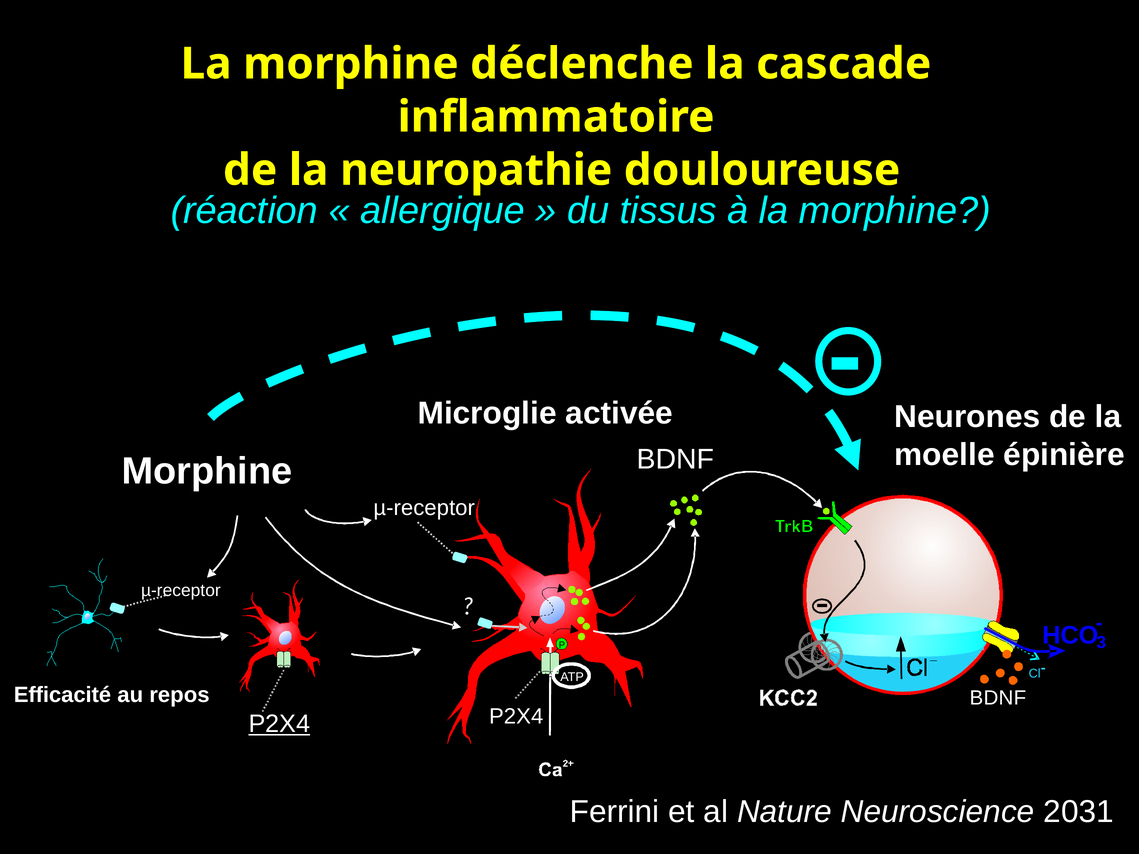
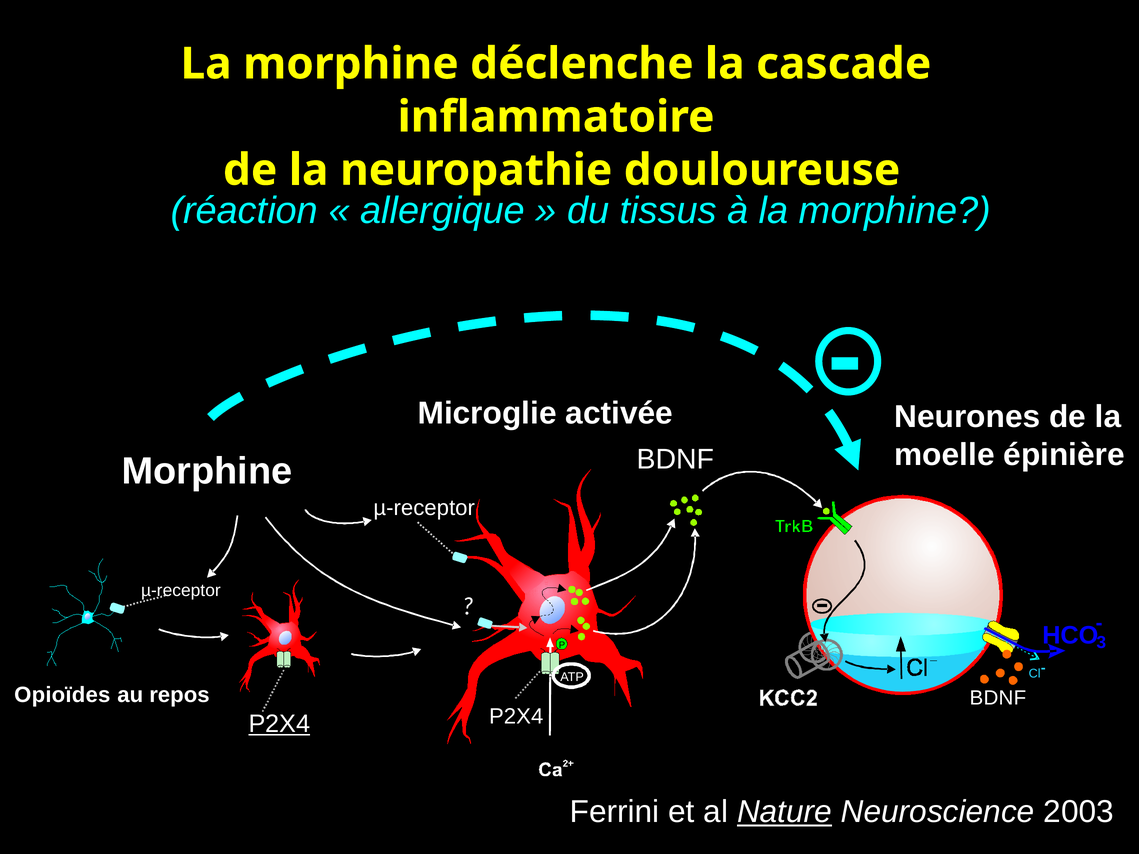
Efficacité: Efficacité -> Opioïdes (62, 695)
Nature underline: none -> present (785, 812)
2031: 2031 -> 2003 (1079, 812)
